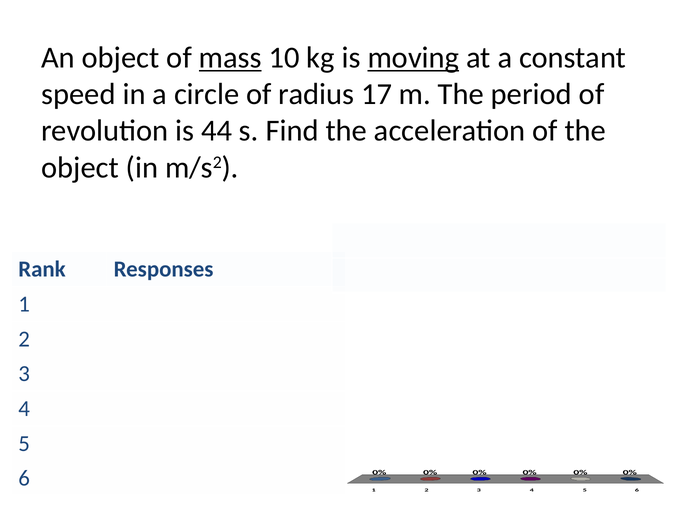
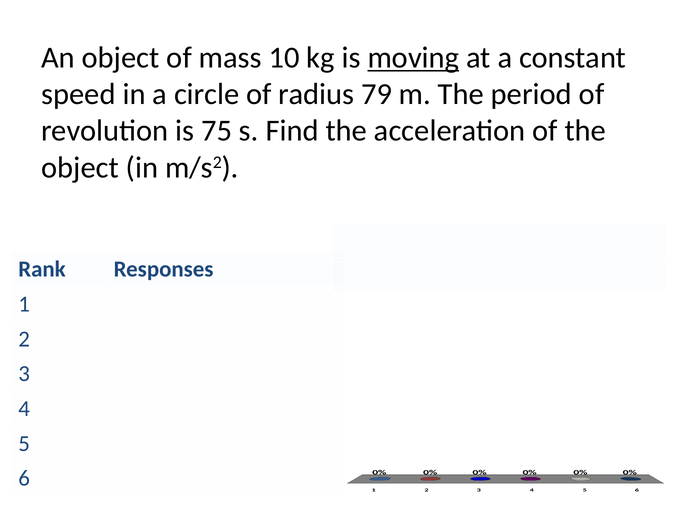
mass underline: present -> none (230, 58)
17: 17 -> 79 (376, 94)
44: 44 -> 75 (217, 131)
